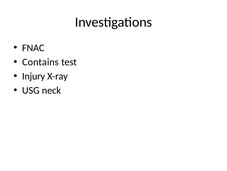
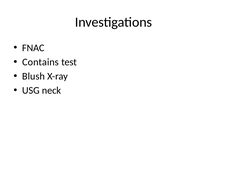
Injury: Injury -> Blush (34, 76)
